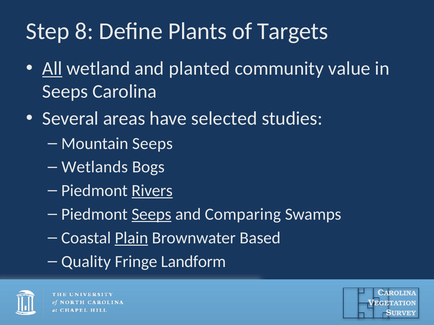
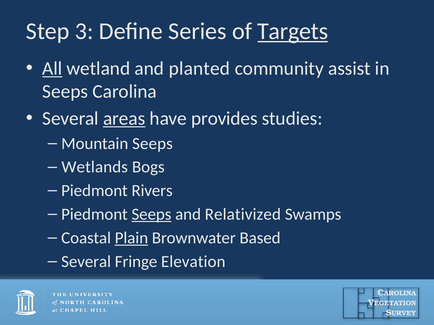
8: 8 -> 3 (84, 31)
Plants: Plants -> Series (197, 31)
Targets underline: none -> present (293, 31)
value: value -> assist (349, 69)
areas underline: none -> present (124, 119)
selected: selected -> provides (224, 119)
Rivers underline: present -> none (152, 191)
Comparing: Comparing -> Relativized (243, 215)
Quality: Quality -> Several (86, 262)
Landform: Landform -> Elevation (193, 262)
